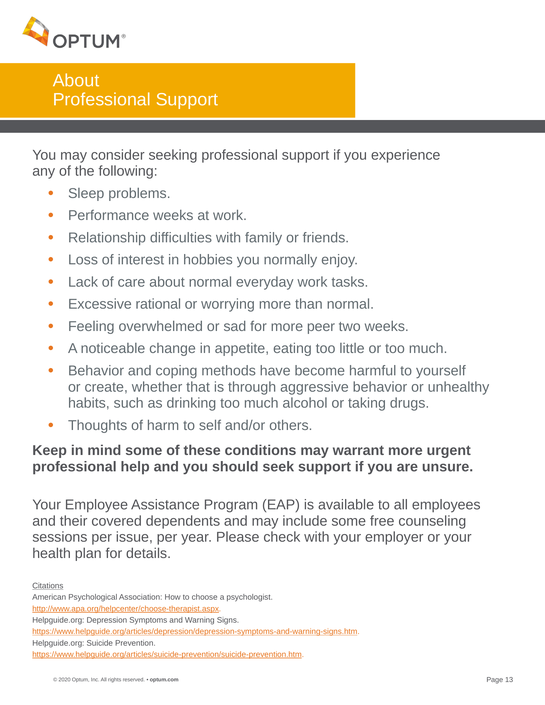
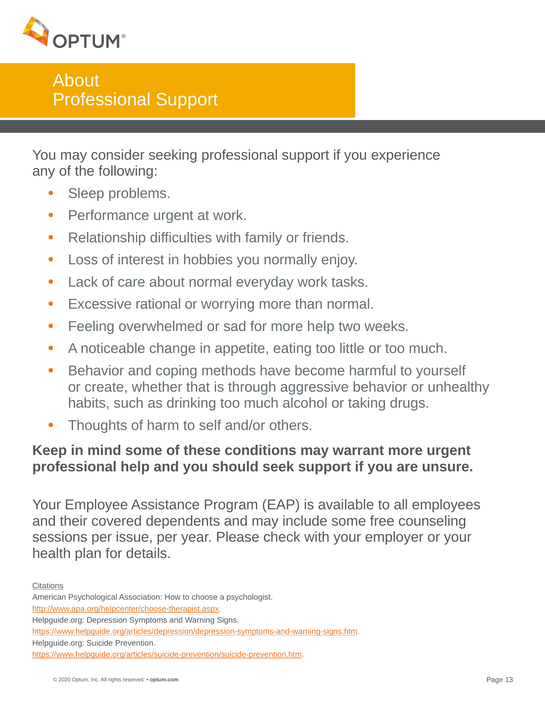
Performance weeks: weeks -> urgent (173, 216)
more peer: peer -> help (321, 327)
